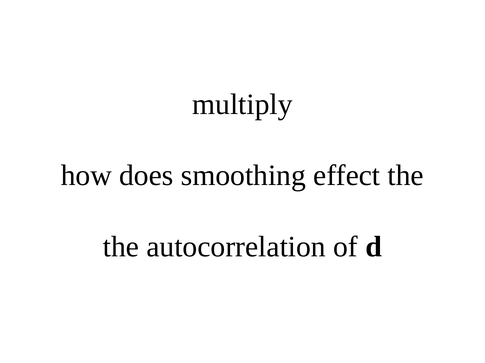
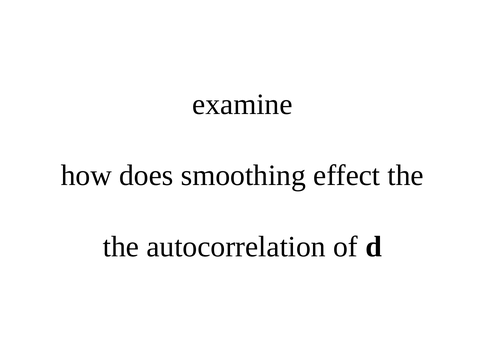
multiply: multiply -> examine (242, 105)
